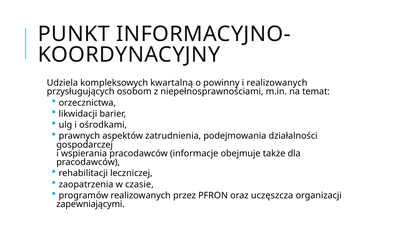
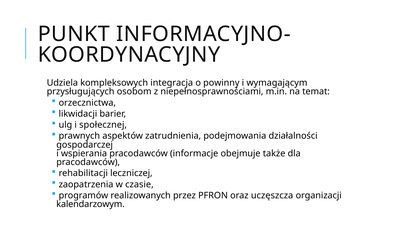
kwartalną: kwartalną -> integracja (172, 83)
i realizowanych: realizowanych -> wymagającym (277, 83)
ośrodkami: ośrodkami -> społecznej (103, 125)
zapewniającymi: zapewniającymi -> kalendarzowym (90, 205)
